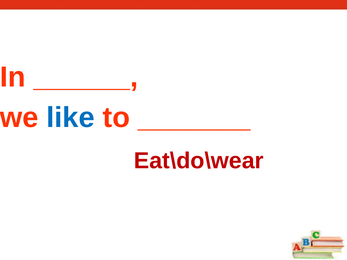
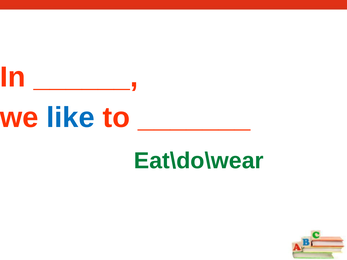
Eat\do\wear colour: red -> green (199, 161)
